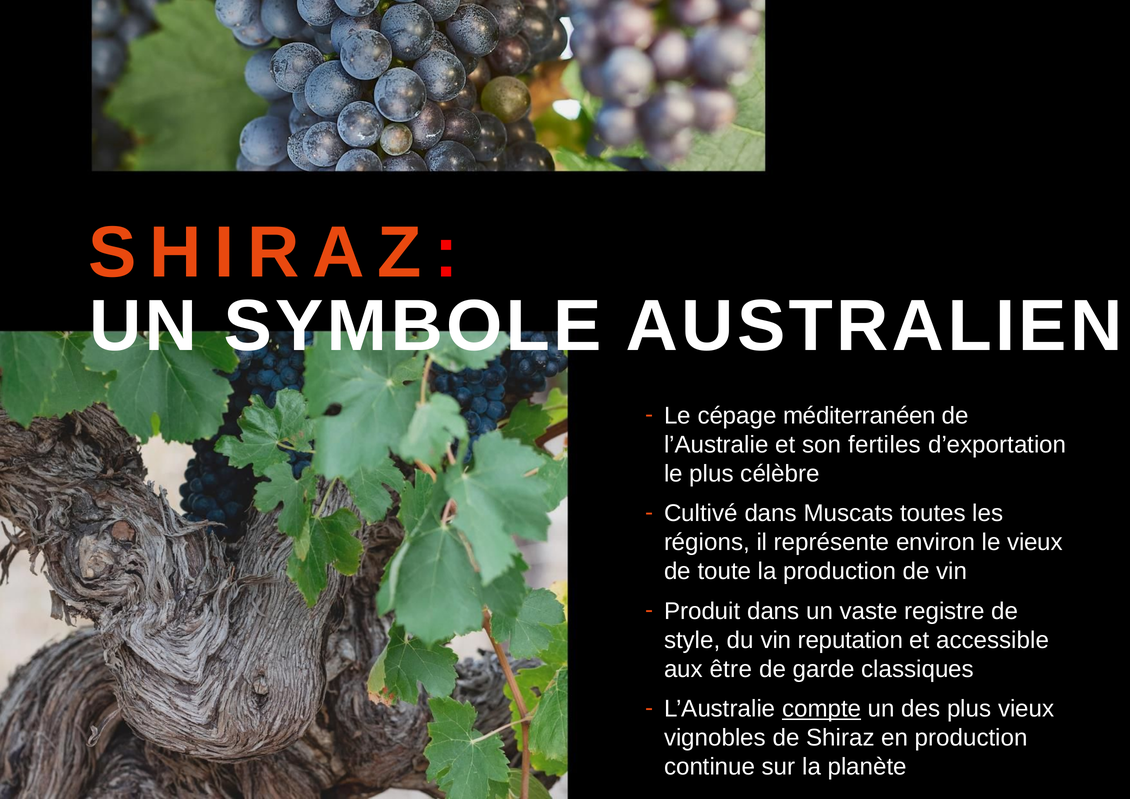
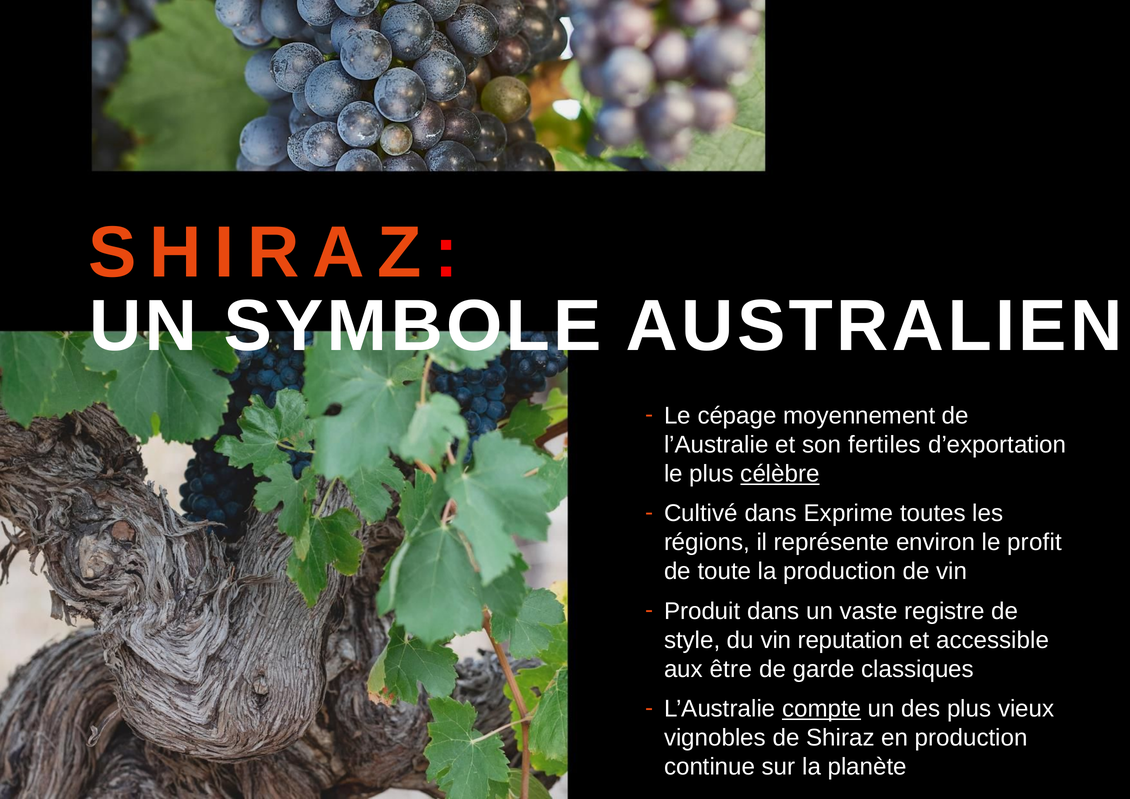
méditerranéen: méditerranéen -> moyennement (859, 416)
célèbre underline: none -> present (780, 474)
Muscats: Muscats -> Exprime (848, 513)
le vieux: vieux -> profit (1035, 542)
